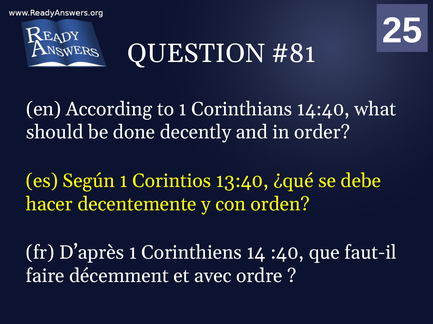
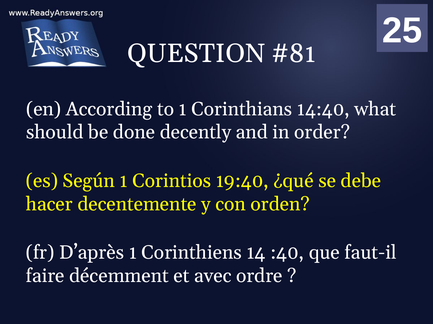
13:40: 13:40 -> 19:40 (242, 181)
